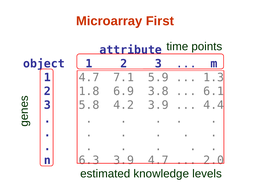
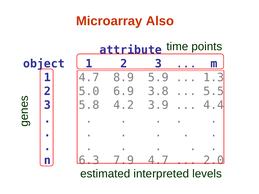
First: First -> Also (160, 21)
7.1: 7.1 -> 8.9 (124, 78)
1.8: 1.8 -> 5.0 (89, 91)
6.1: 6.1 -> 5.5 (214, 91)
6.3 3.9: 3.9 -> 7.9 (124, 161)
knowledge: knowledge -> interpreted (161, 174)
